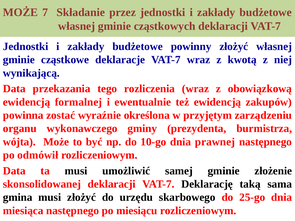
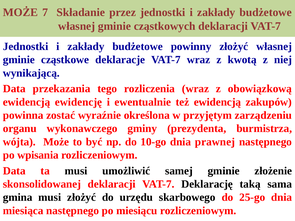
formalnej: formalnej -> ewidencję (78, 102)
odmówił: odmówił -> wpisania (38, 155)
